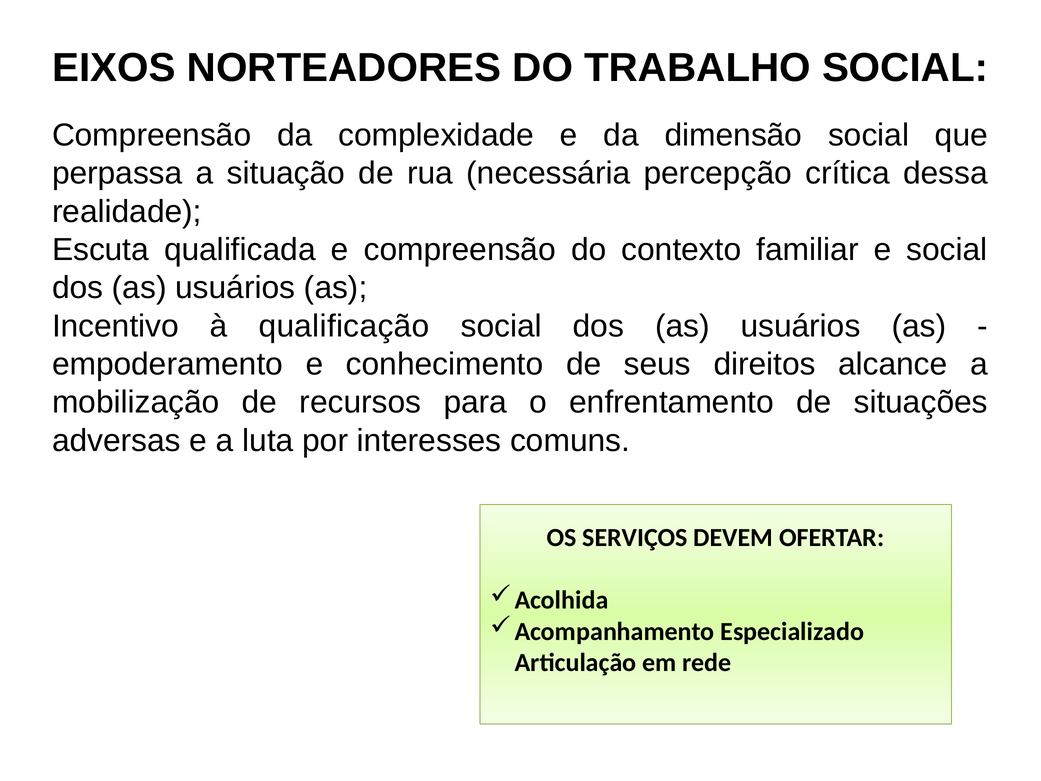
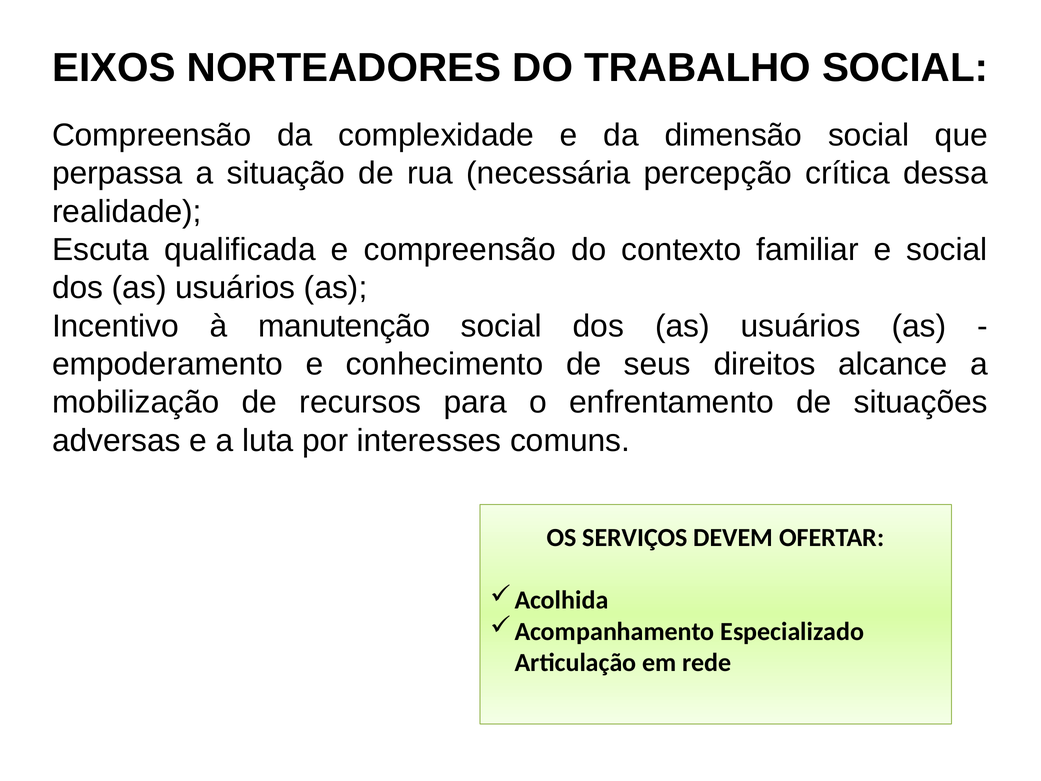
qualificação: qualificação -> manutenção (344, 326)
